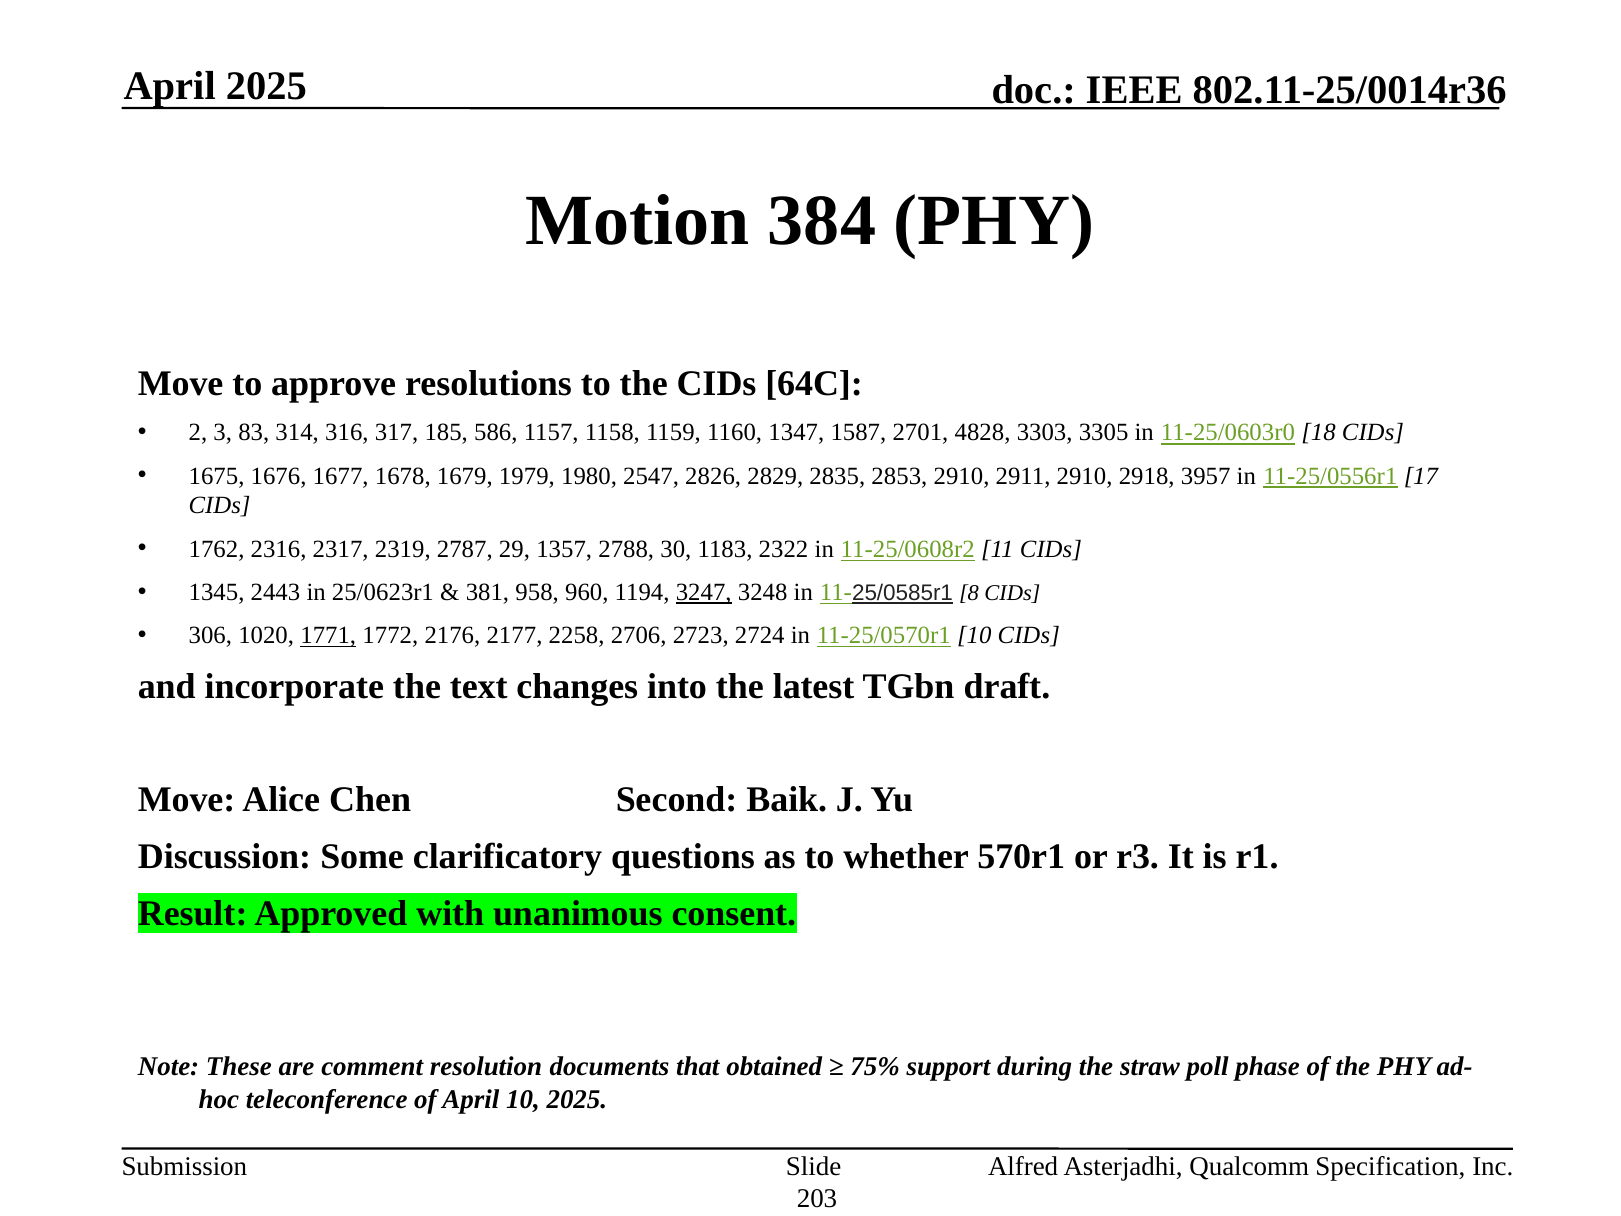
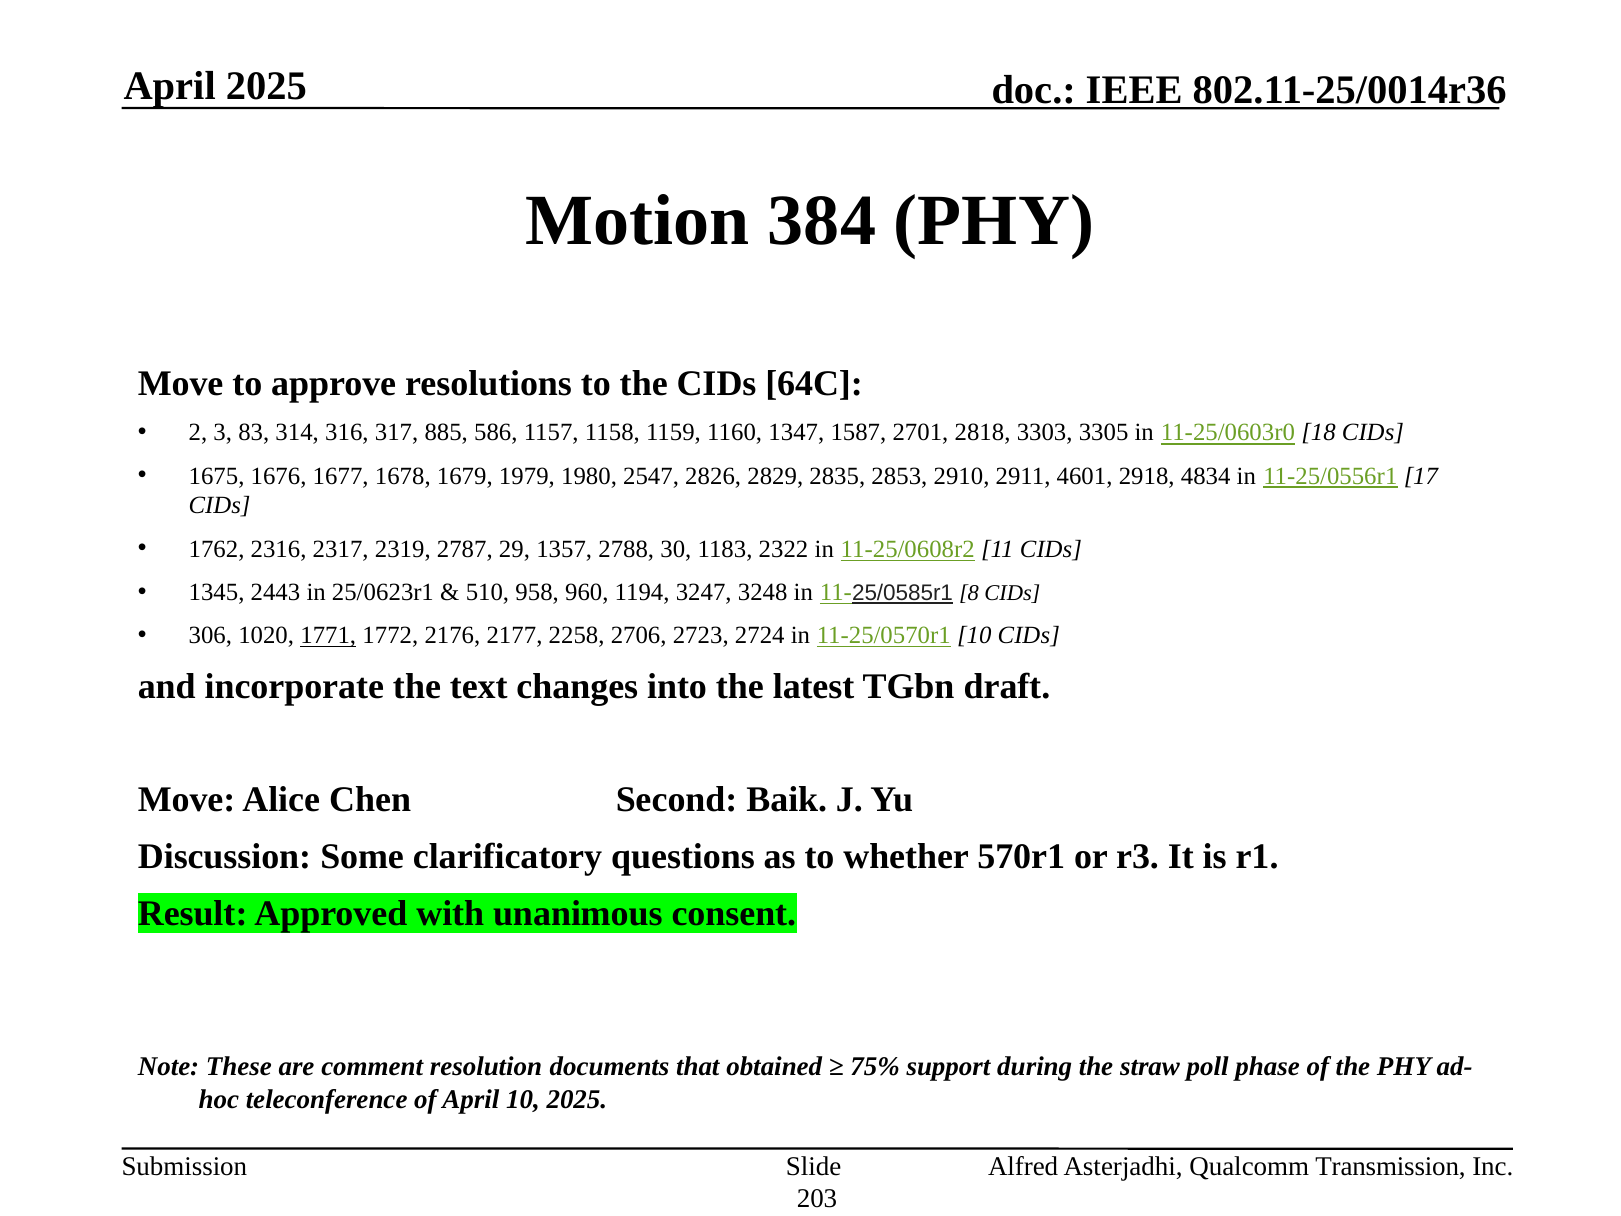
185: 185 -> 885 (446, 433)
4828: 4828 -> 2818 (983, 433)
2911 2910: 2910 -> 4601 (1085, 476)
3957: 3957 -> 4834 (1206, 476)
381: 381 -> 510 (487, 592)
3247 underline: present -> none (704, 592)
Specification: Specification -> Transmission (1391, 1166)
